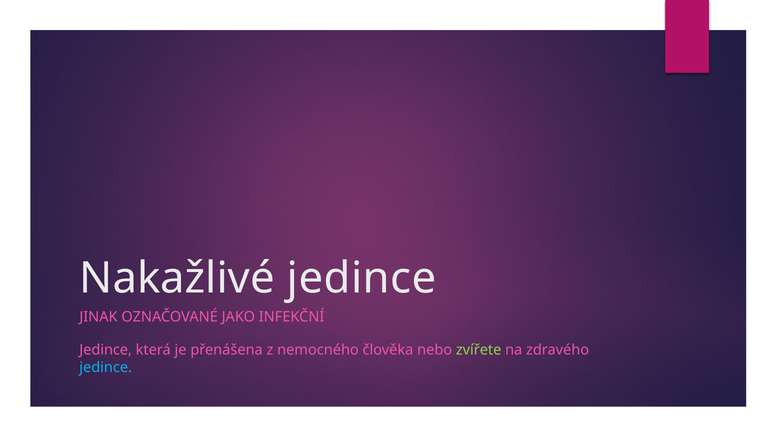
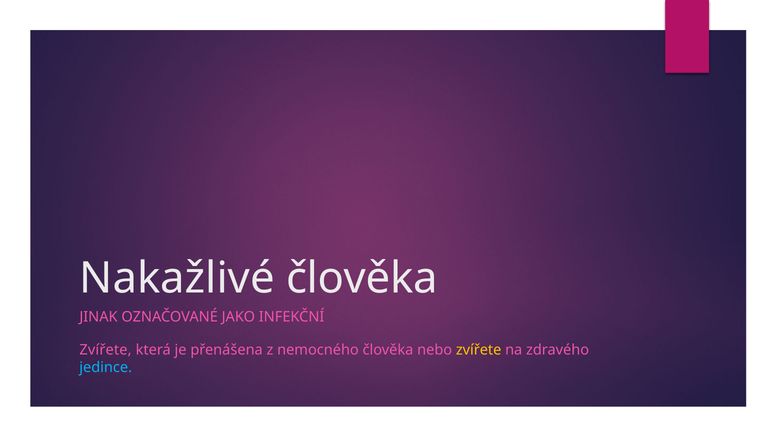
Nakažlivé jedince: jedince -> člověka (362, 278)
Jedince: Jedince -> Zvířete (106, 350)
zvířete colour: light green -> yellow (479, 350)
